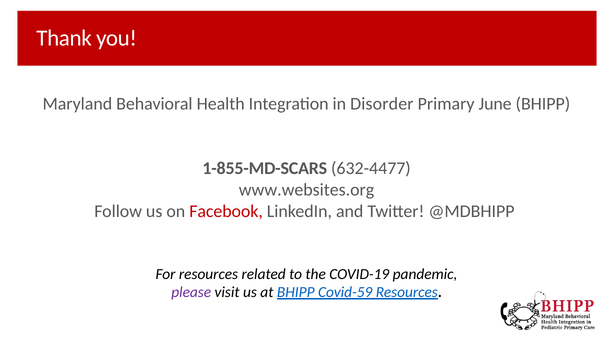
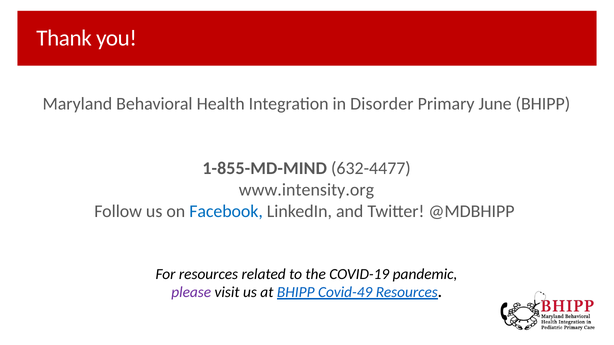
1-855-MD-SCARS: 1-855-MD-SCARS -> 1-855-MD-MIND (265, 168)
www.websites.org: www.websites.org -> www.intensity.org (306, 190)
Facebook colour: red -> blue (226, 211)
Covid-59: Covid-59 -> Covid-49 (345, 293)
